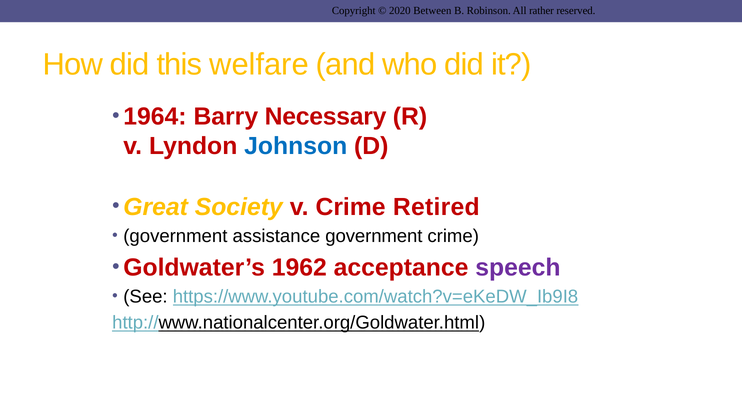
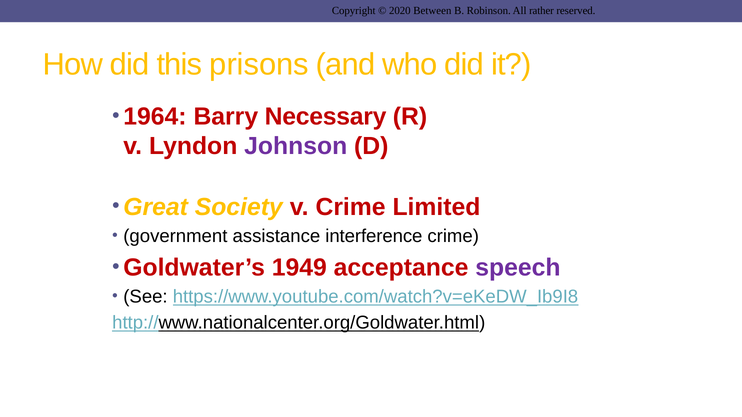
welfare: welfare -> prisons (259, 65)
Johnson colour: blue -> purple (296, 146)
Retired: Retired -> Limited (436, 207)
assistance government: government -> interference (374, 236)
1962: 1962 -> 1949 (299, 268)
